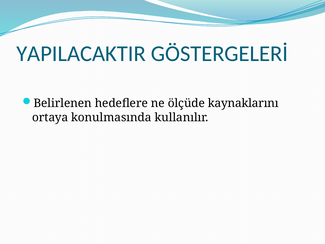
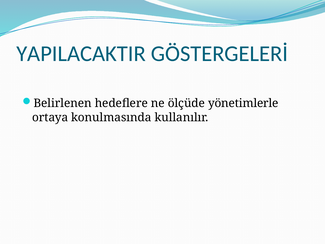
kaynaklarını: kaynaklarını -> yönetimlerle (243, 103)
